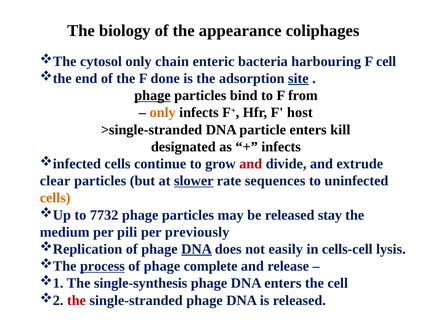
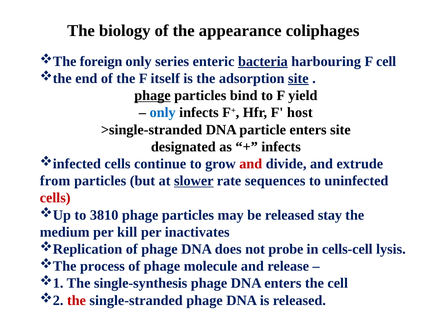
cytosol: cytosol -> foreign (101, 61)
chain: chain -> series (172, 61)
bacteria underline: none -> present (263, 61)
done: done -> itself (165, 79)
from: from -> yield (303, 96)
only colour: orange -> blue (163, 113)
enters kill: kill -> site (340, 130)
clear: clear -> from (55, 181)
cells colour: orange -> red (55, 198)
7732: 7732 -> 3810 (104, 215)
pili: pili -> kill (127, 232)
previously: previously -> inactivates (197, 232)
DNA underline: present -> none (197, 249)
easily: easily -> probe (286, 249)
process underline: present -> none (102, 266)
complete: complete -> molecule (211, 266)
